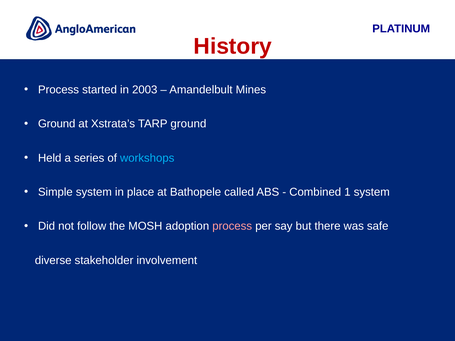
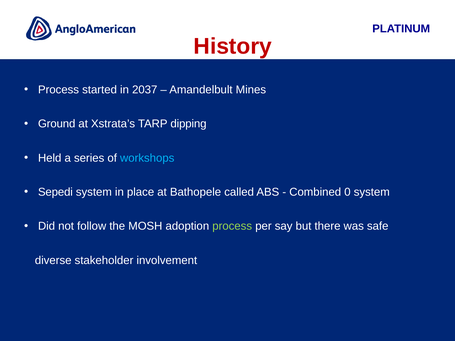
2003: 2003 -> 2037 (145, 90)
TARP ground: ground -> dipping (188, 124)
Simple: Simple -> Sepedi (55, 192)
1: 1 -> 0 (347, 192)
process colour: pink -> light green (232, 226)
